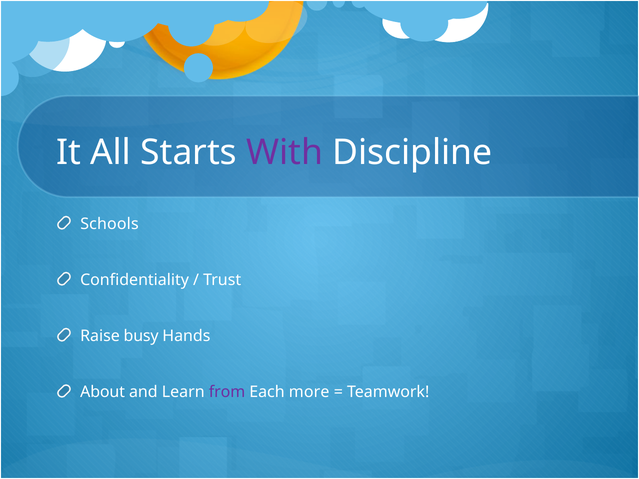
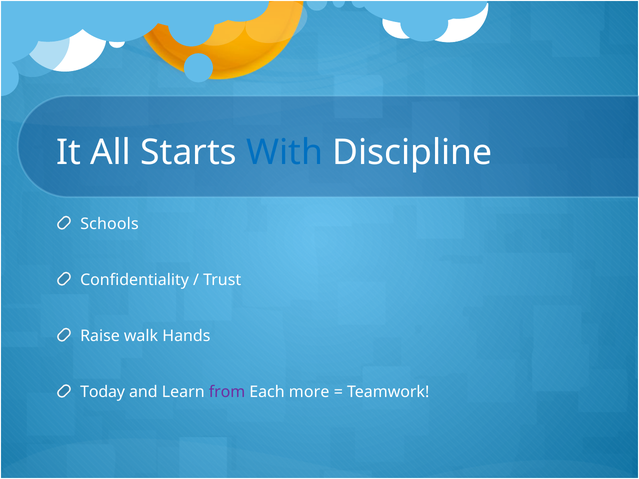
With colour: purple -> blue (285, 152)
busy: busy -> walk (141, 336)
About: About -> Today (103, 392)
